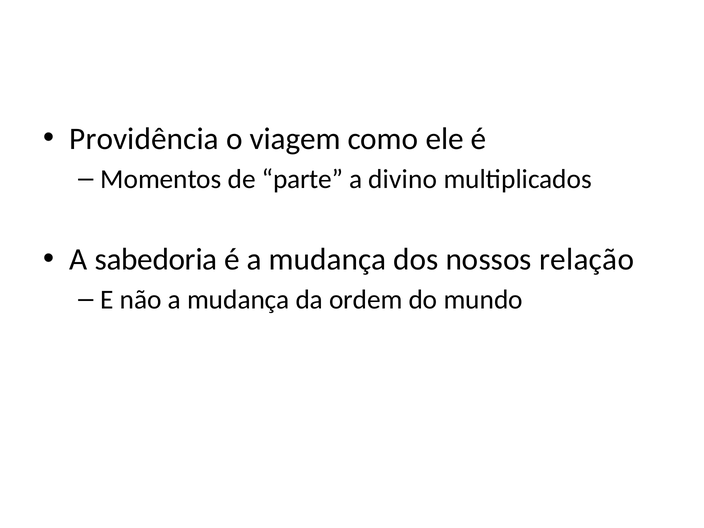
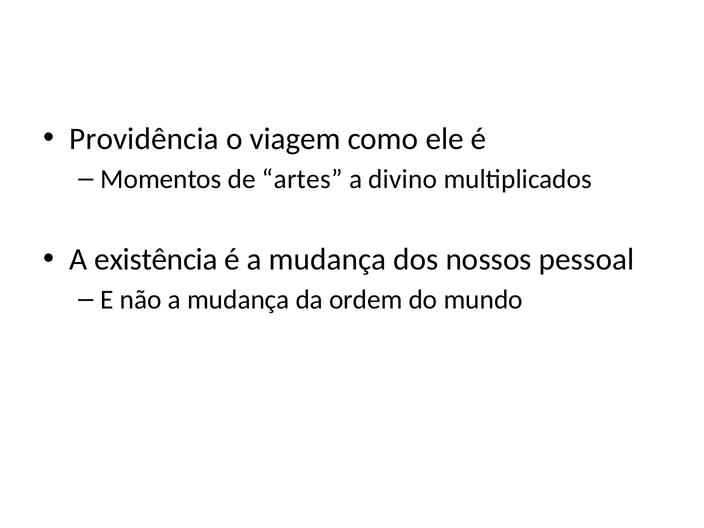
parte: parte -> artes (302, 179)
sabedoria: sabedoria -> existência (156, 259)
relação: relação -> pessoal (587, 259)
